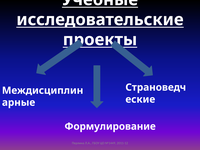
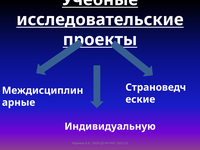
Формулирование: Формулирование -> Индивидуальную (110, 126)
